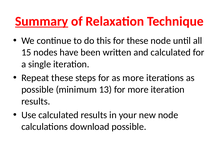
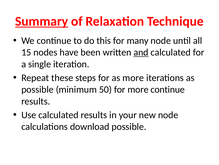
for these: these -> many (138, 40)
and underline: none -> present (141, 52)
13: 13 -> 50 (105, 89)
more iteration: iteration -> continue (168, 89)
